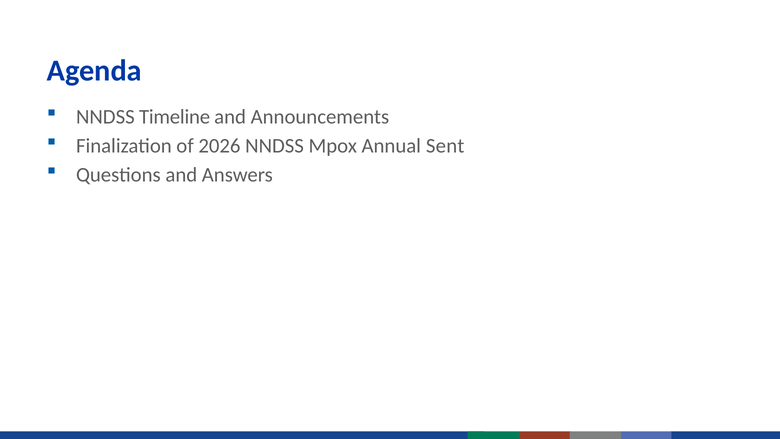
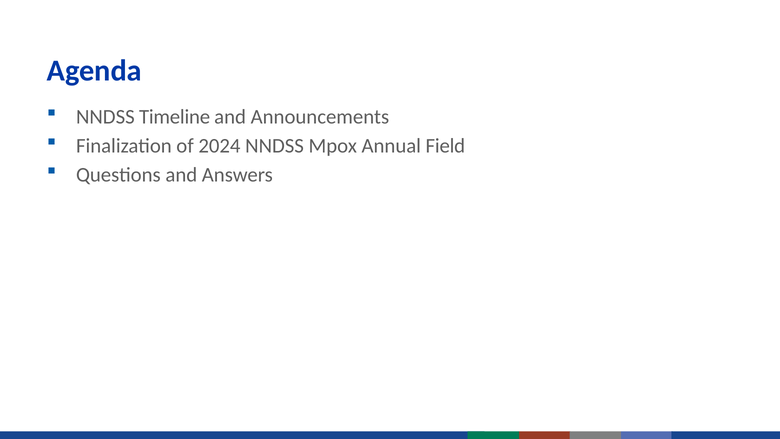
2026: 2026 -> 2024 (219, 146)
Sent: Sent -> Field (445, 146)
